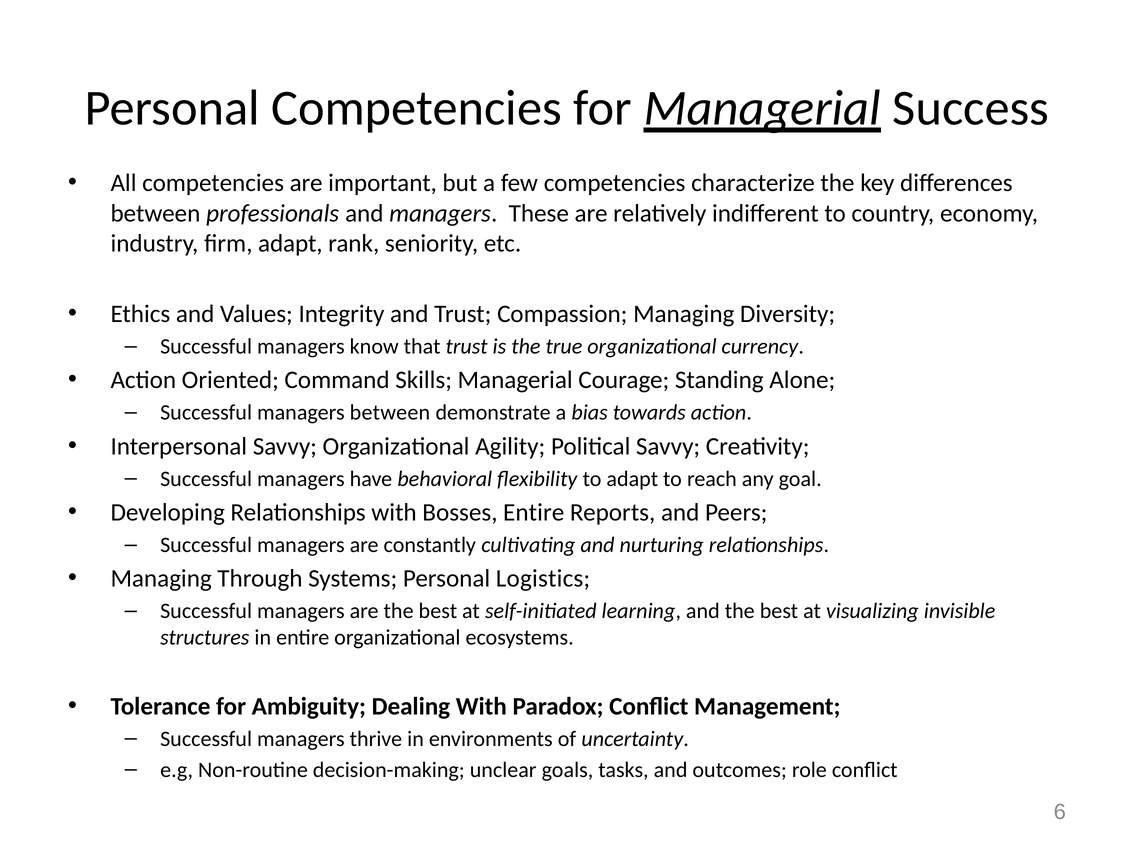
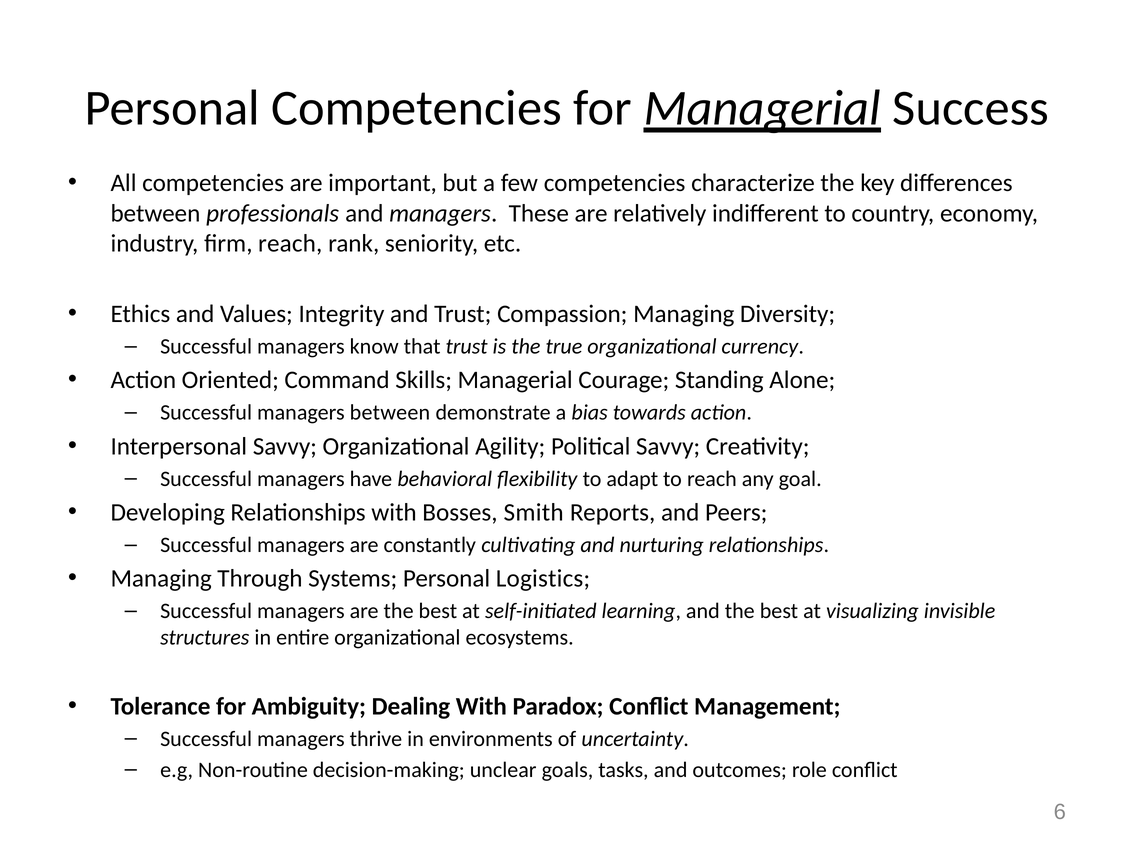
firm adapt: adapt -> reach (290, 244)
Bosses Entire: Entire -> Smith (534, 513)
